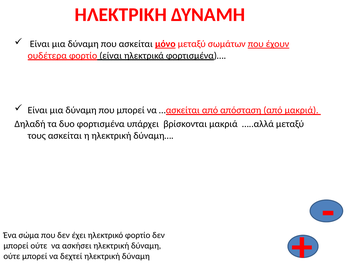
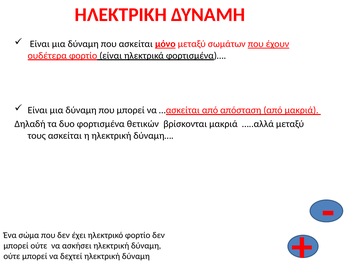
υπάρχει: υπάρχει -> θετικών (143, 124)
